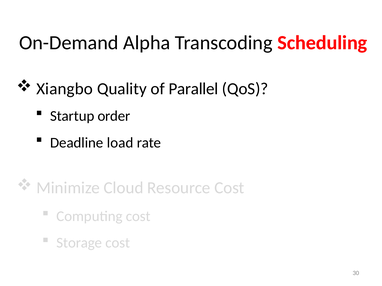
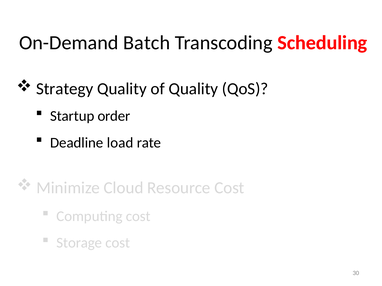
Alpha: Alpha -> Batch (147, 43)
Xiangbo: Xiangbo -> Strategy (65, 89)
of Parallel: Parallel -> Quality (193, 89)
